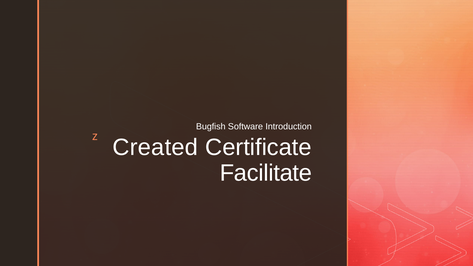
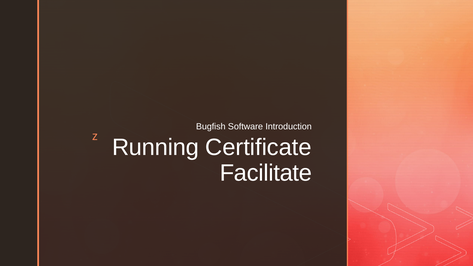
Created: Created -> Running (155, 147)
